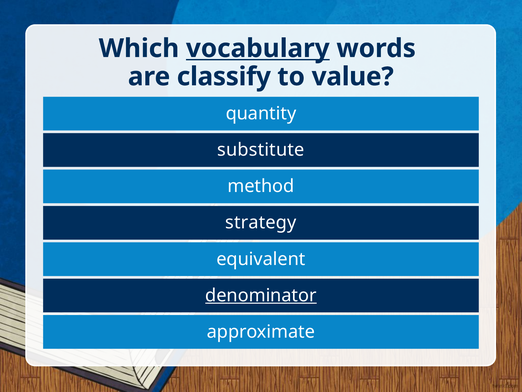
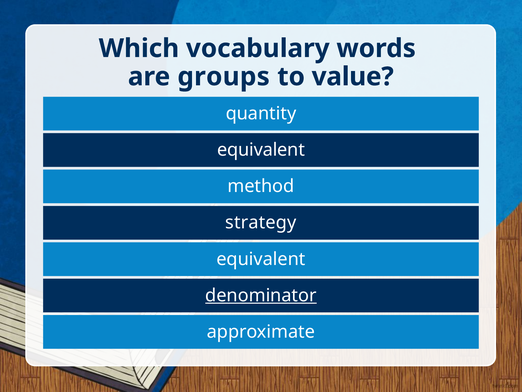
vocabulary underline: present -> none (258, 48)
classify: classify -> groups (224, 77)
substitute: substitute -> equivalent (261, 150)
